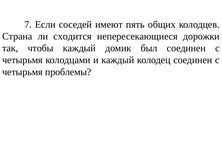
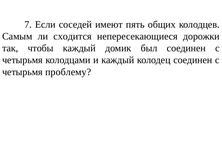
Страна: Страна -> Самым (17, 36)
проблемы: проблемы -> проблему (68, 72)
